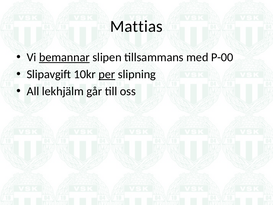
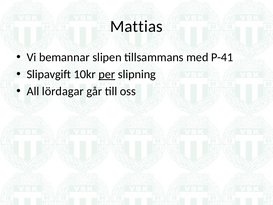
bemannar underline: present -> none (64, 57)
P-00: P-00 -> P-41 (222, 57)
lekhjälm: lekhjälm -> lördagar (63, 91)
